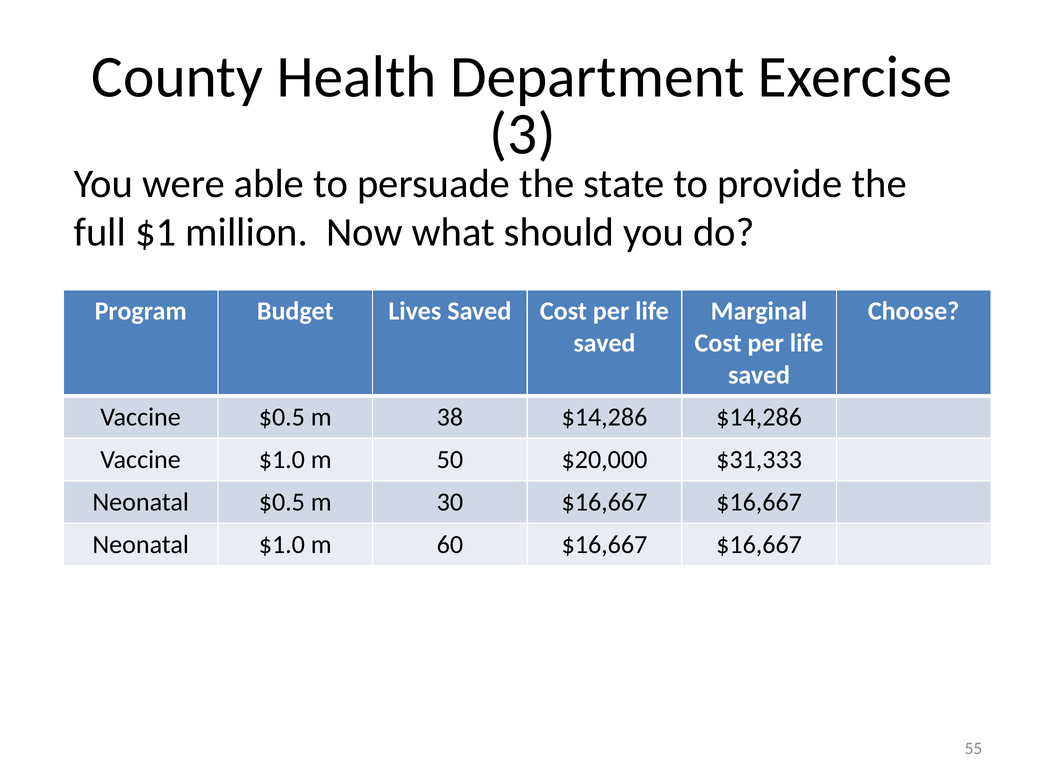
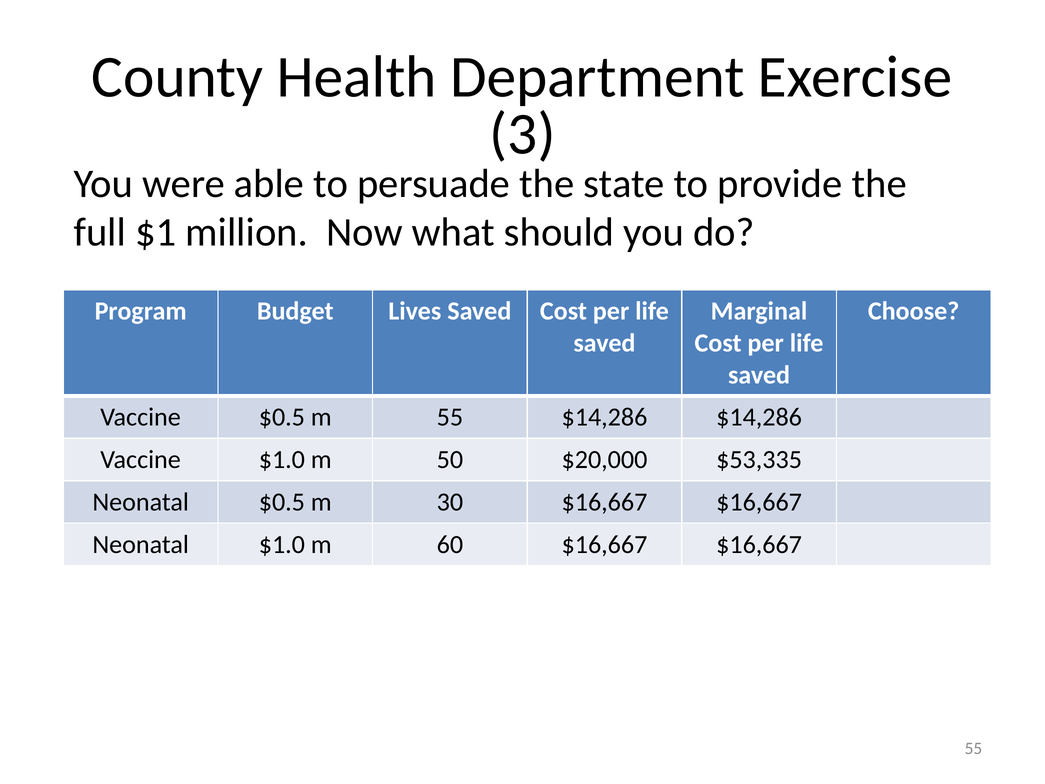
m 38: 38 -> 55 (450, 417)
$31,333: $31,333 -> $53,335 (759, 460)
